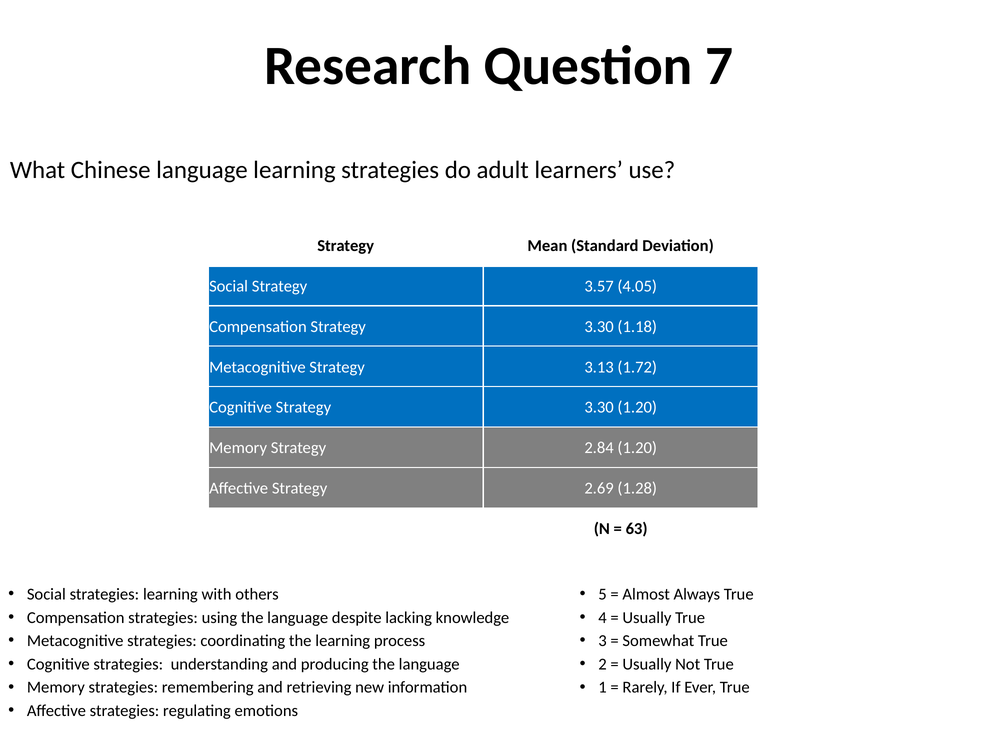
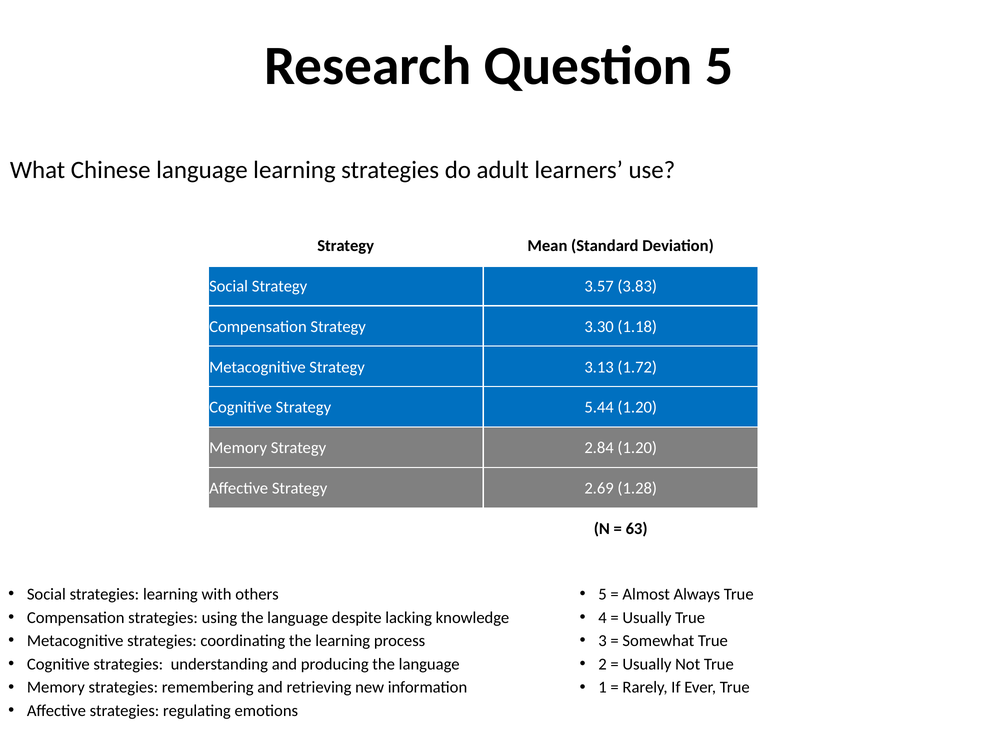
Question 7: 7 -> 5 (719, 66)
4.05: 4.05 -> 3.83 (637, 286)
Cognitive Strategy 3.30: 3.30 -> 5.44 (599, 408)
